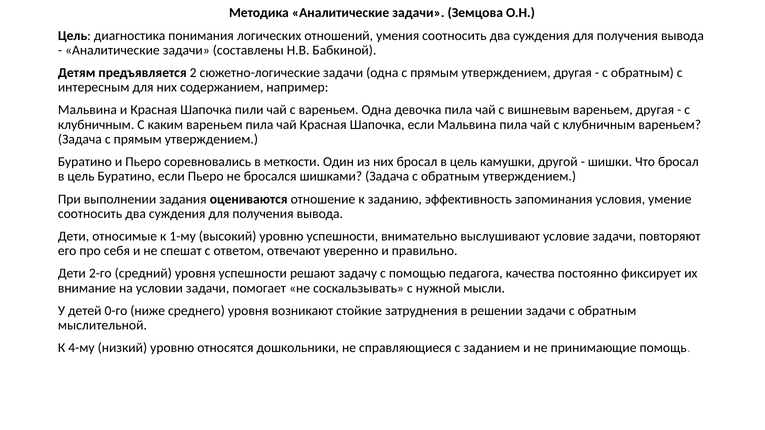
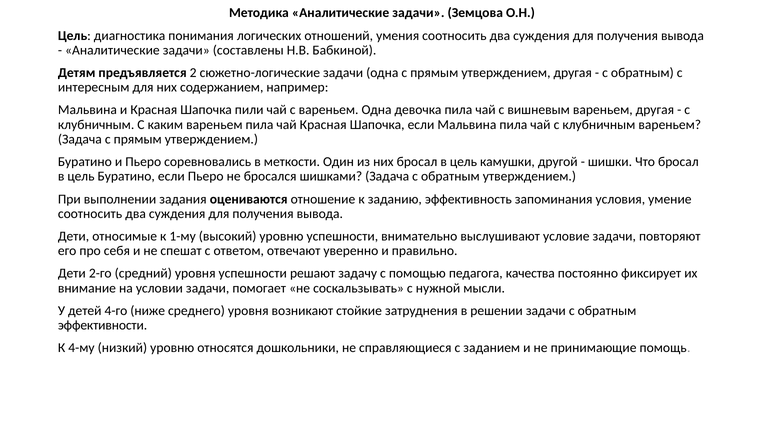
0-го: 0-го -> 4-го (116, 311)
мыслительной: мыслительной -> эффективности (103, 326)
